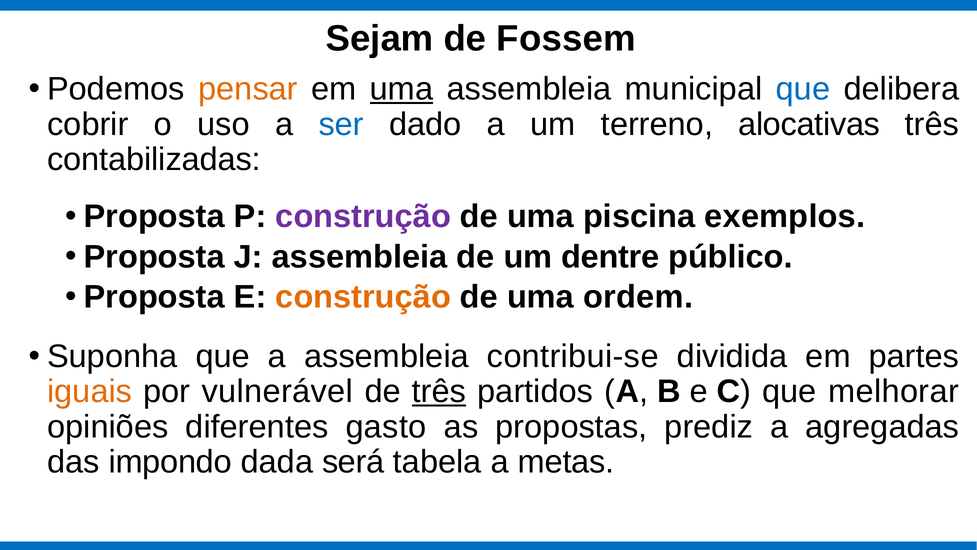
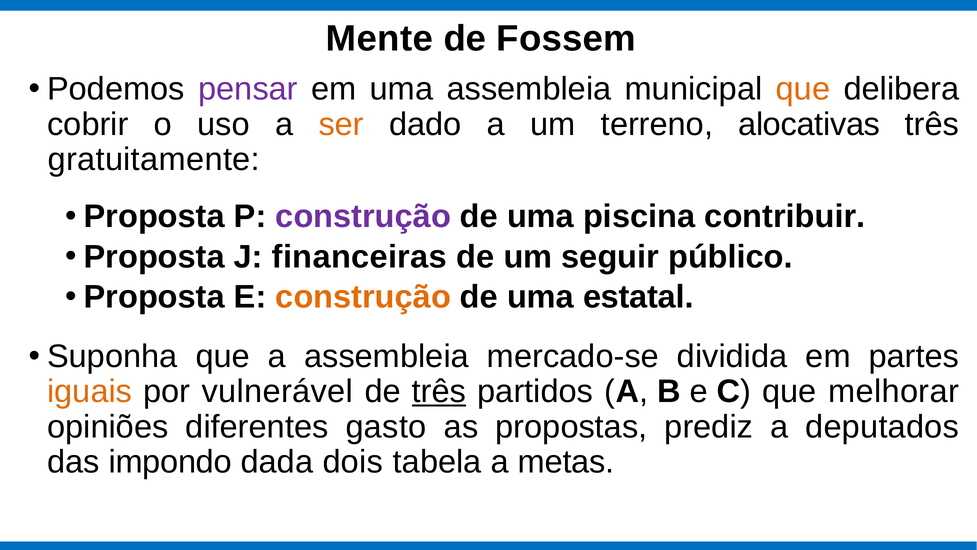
Sejam: Sejam -> Mente (379, 39)
pensar colour: orange -> purple (248, 89)
uma underline: present -> none (402, 89)
que colour: blue -> orange (803, 89)
ser colour: blue -> orange (341, 124)
contabilizadas: contabilizadas -> gratuitamente (154, 159)
exemplos: exemplos -> contribuir (785, 216)
J assembleia: assembleia -> financeiras (359, 257)
dentre: dentre -> seguir (610, 257)
ordem: ordem -> estatal (638, 297)
contribui-se: contribui-se -> mercado-se (573, 356)
agregadas: agregadas -> deputados (882, 427)
será: será -> dois (353, 462)
